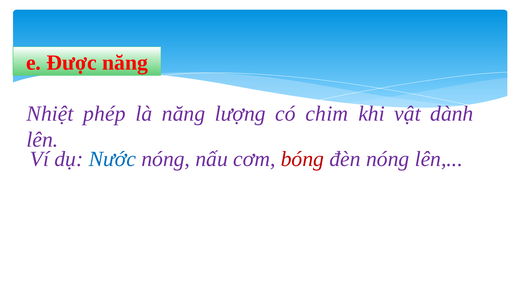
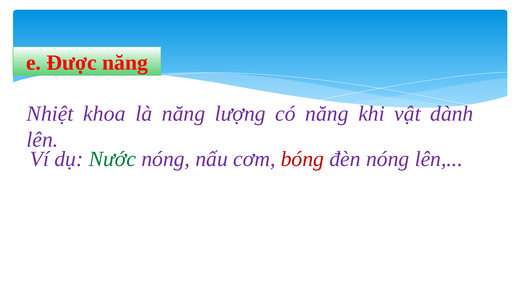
phép: phép -> khoa (104, 114)
có chim: chim -> năng (327, 114)
Nước colour: blue -> green (112, 159)
